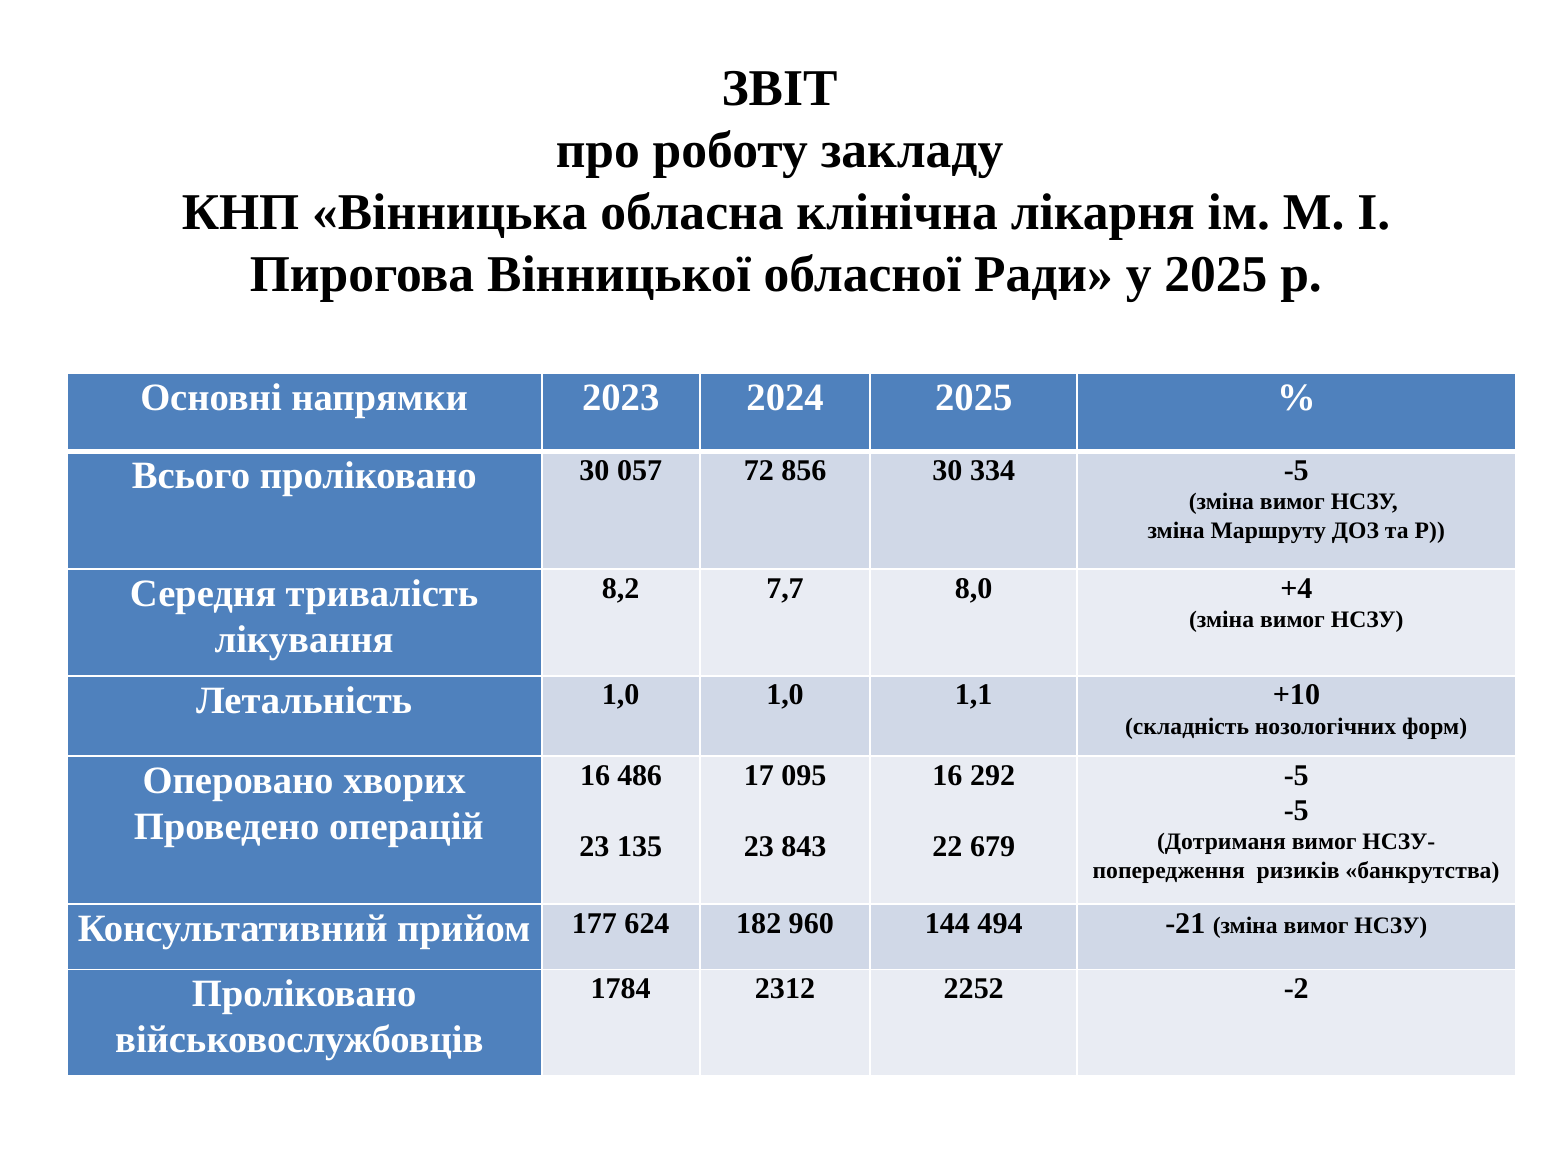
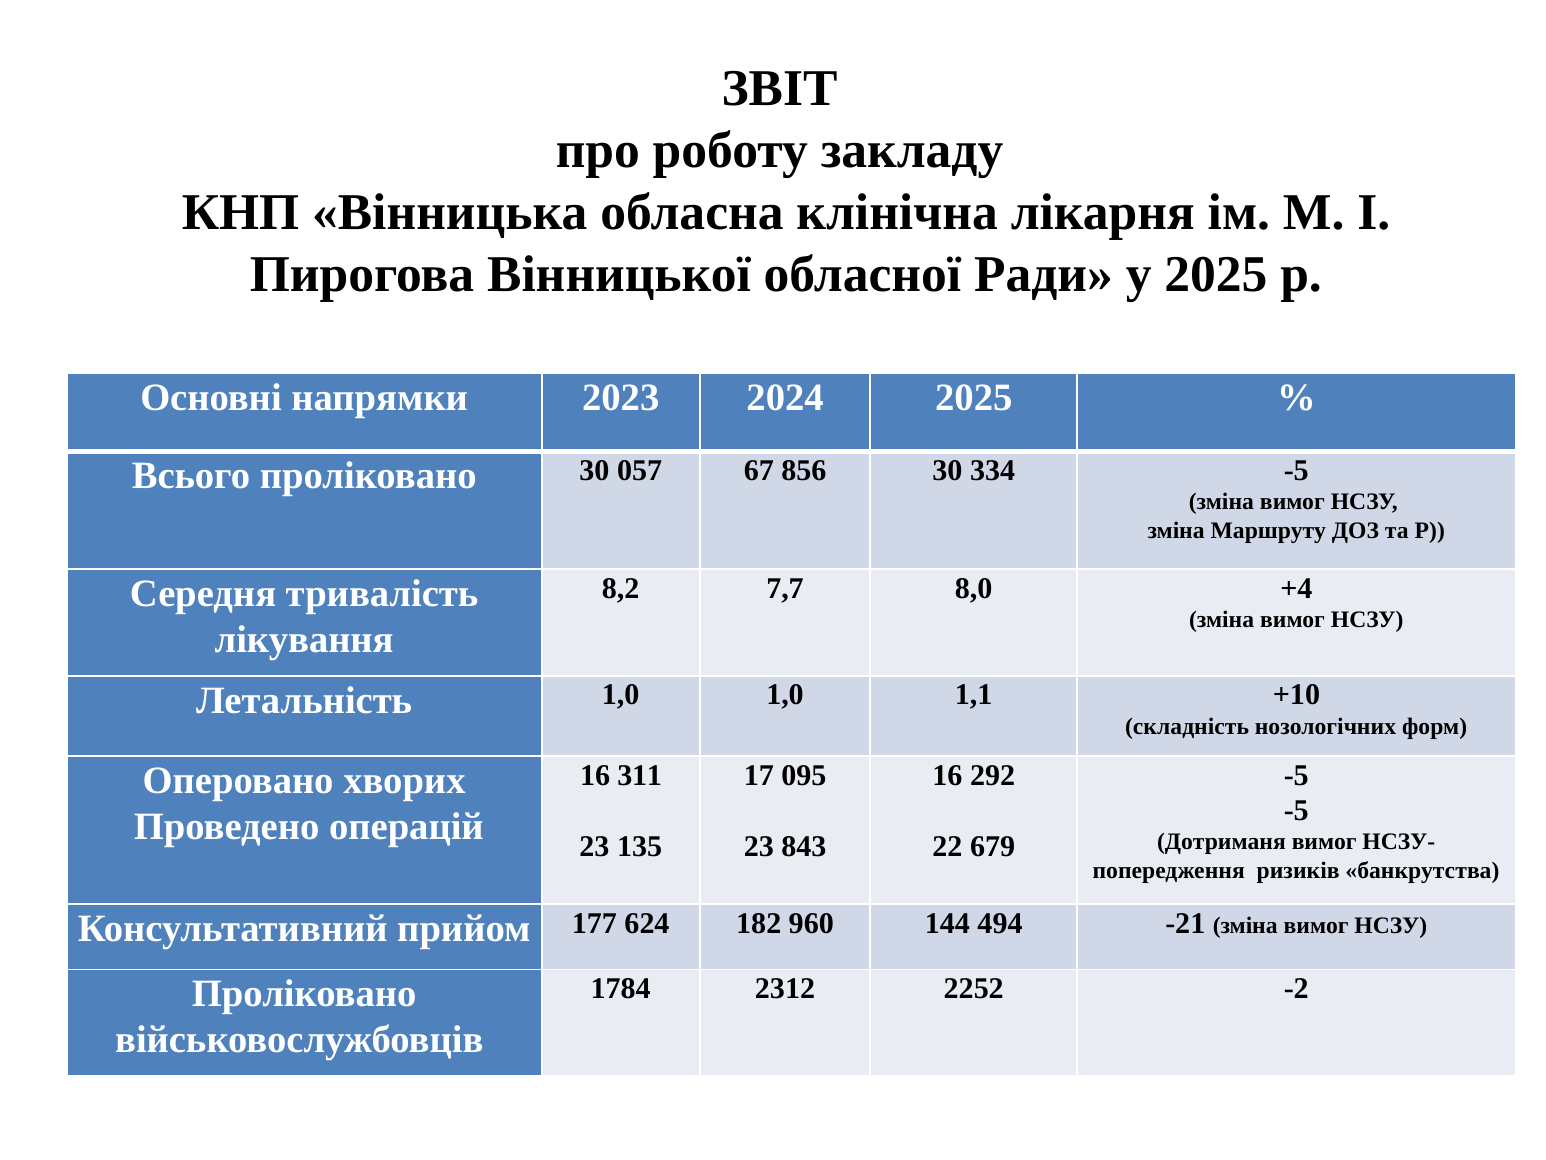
72: 72 -> 67 (759, 470)
486: 486 -> 311 (640, 775)
